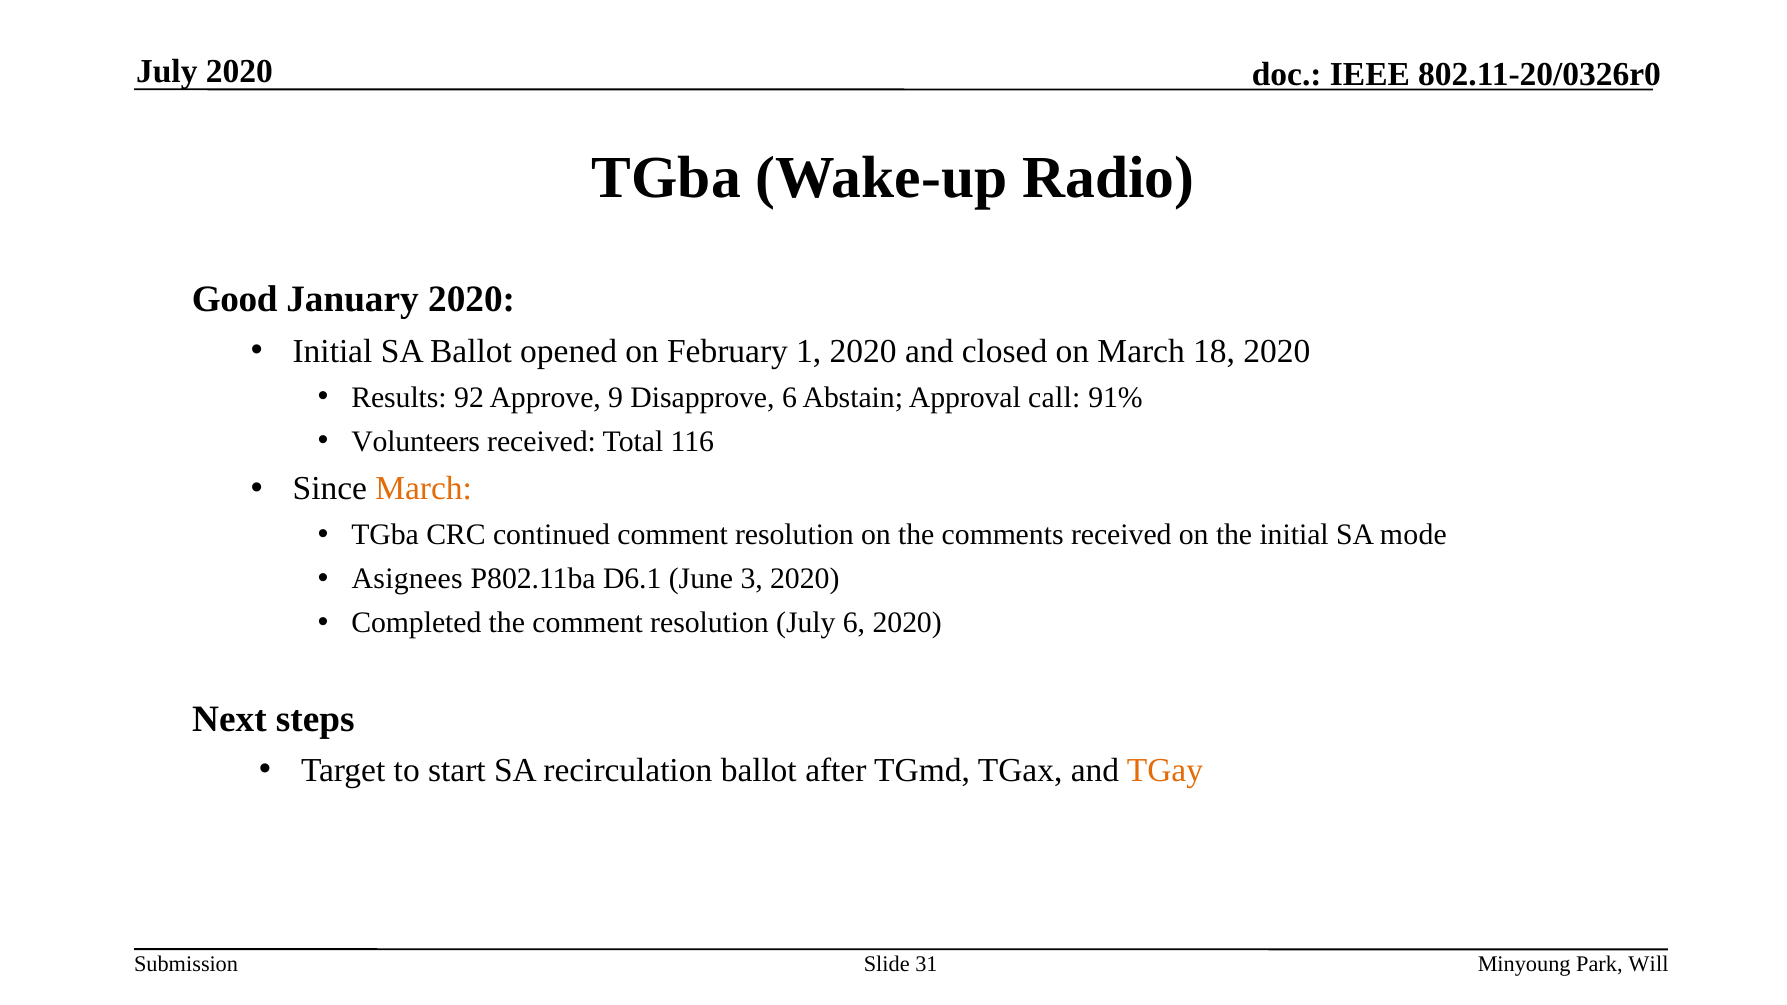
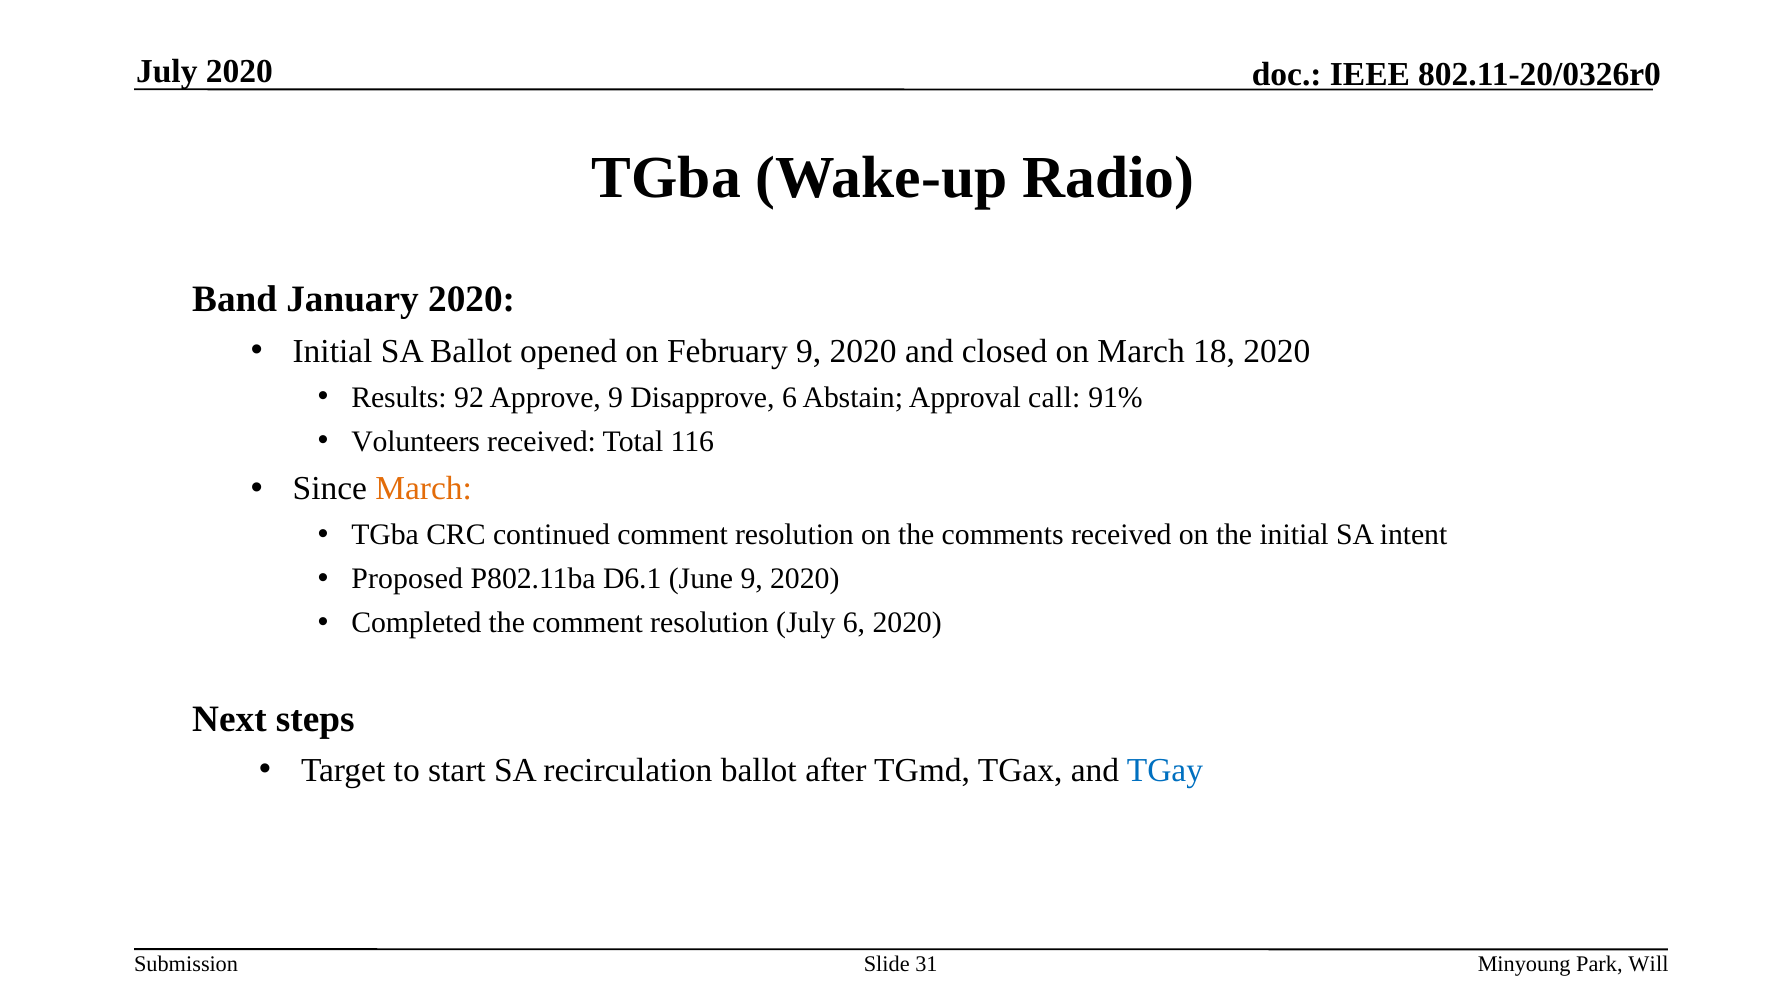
Good: Good -> Band (235, 300)
February 1: 1 -> 9 (809, 351)
mode: mode -> intent (1414, 535)
Asignees: Asignees -> Proposed (407, 579)
June 3: 3 -> 9 (752, 579)
TGay colour: orange -> blue (1165, 771)
